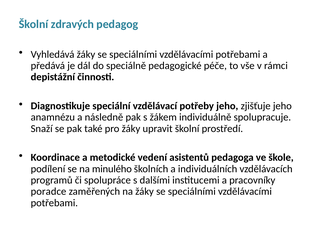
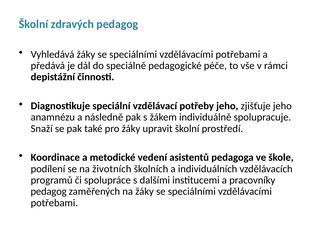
minulého: minulého -> životních (112, 169)
poradce: poradce -> pedagog (49, 192)
